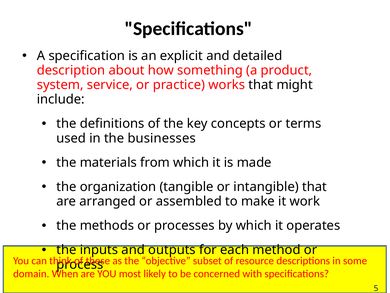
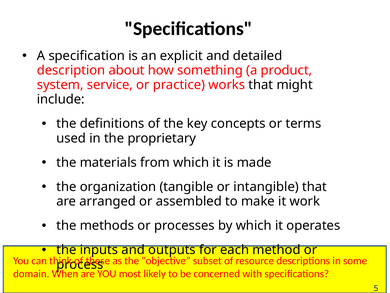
businesses: businesses -> proprietary (162, 138)
